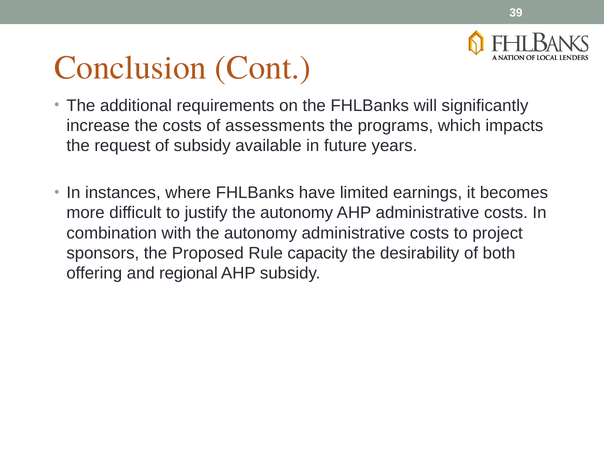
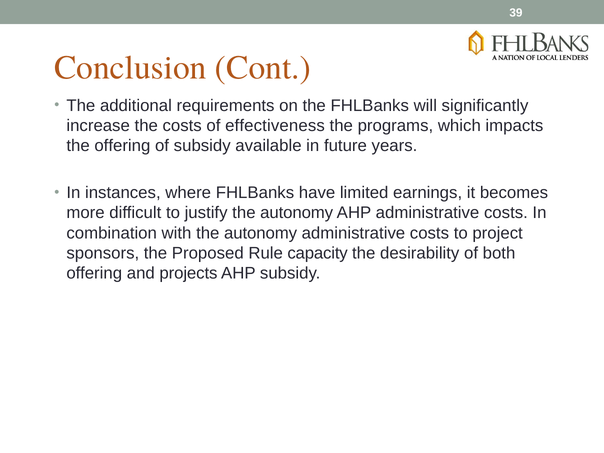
assessments: assessments -> effectiveness (275, 126)
the request: request -> offering (122, 146)
regional: regional -> projects (188, 273)
